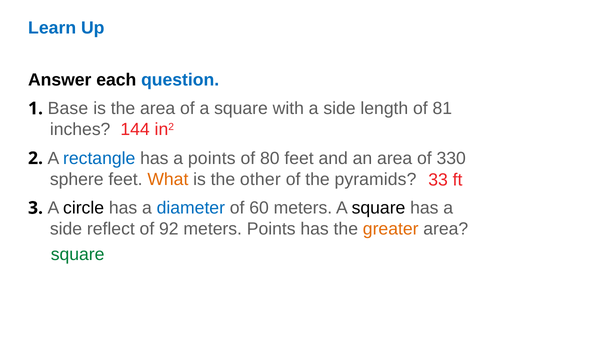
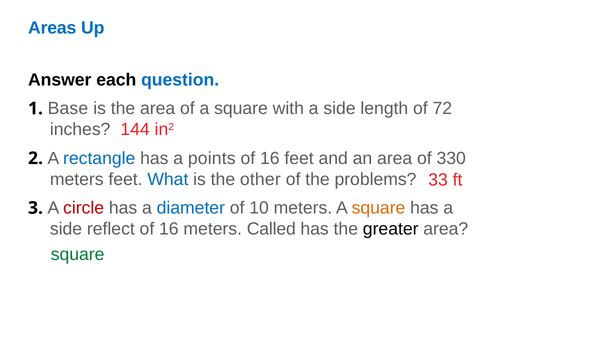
Learn: Learn -> Areas (52, 28)
81: 81 -> 72 (442, 109)
80: 80 -> 16 (270, 158)
sphere: sphere -> meters (77, 179)
What colour: orange -> blue (168, 179)
pyramids: pyramids -> problems (376, 179)
circle colour: black -> red (84, 208)
60: 60 -> 10 (259, 208)
square colour: black -> orange (379, 208)
92: 92 -> 16 (169, 229)
meters Points: Points -> Called (271, 229)
greater colour: orange -> black (391, 229)
